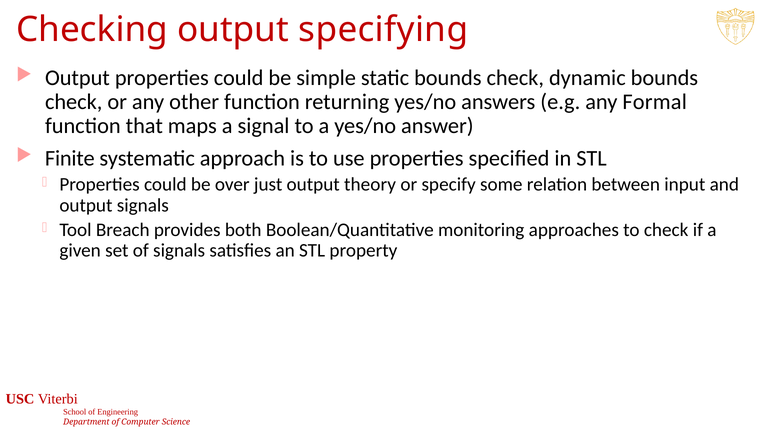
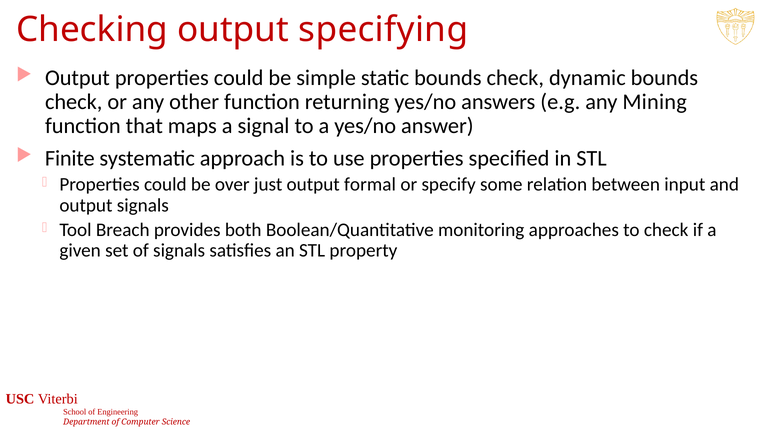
Formal: Formal -> Mining (655, 102)
theory: theory -> formal (370, 185)
